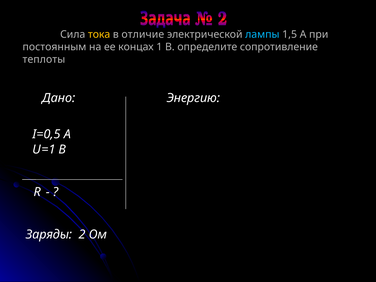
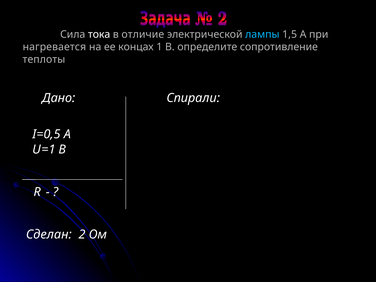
тока colour: yellow -> white (99, 34)
постоянным: постоянным -> нагревается (54, 47)
Энергию: Энергию -> Спирали (193, 98)
Заряды: Заряды -> Сделан (49, 235)
